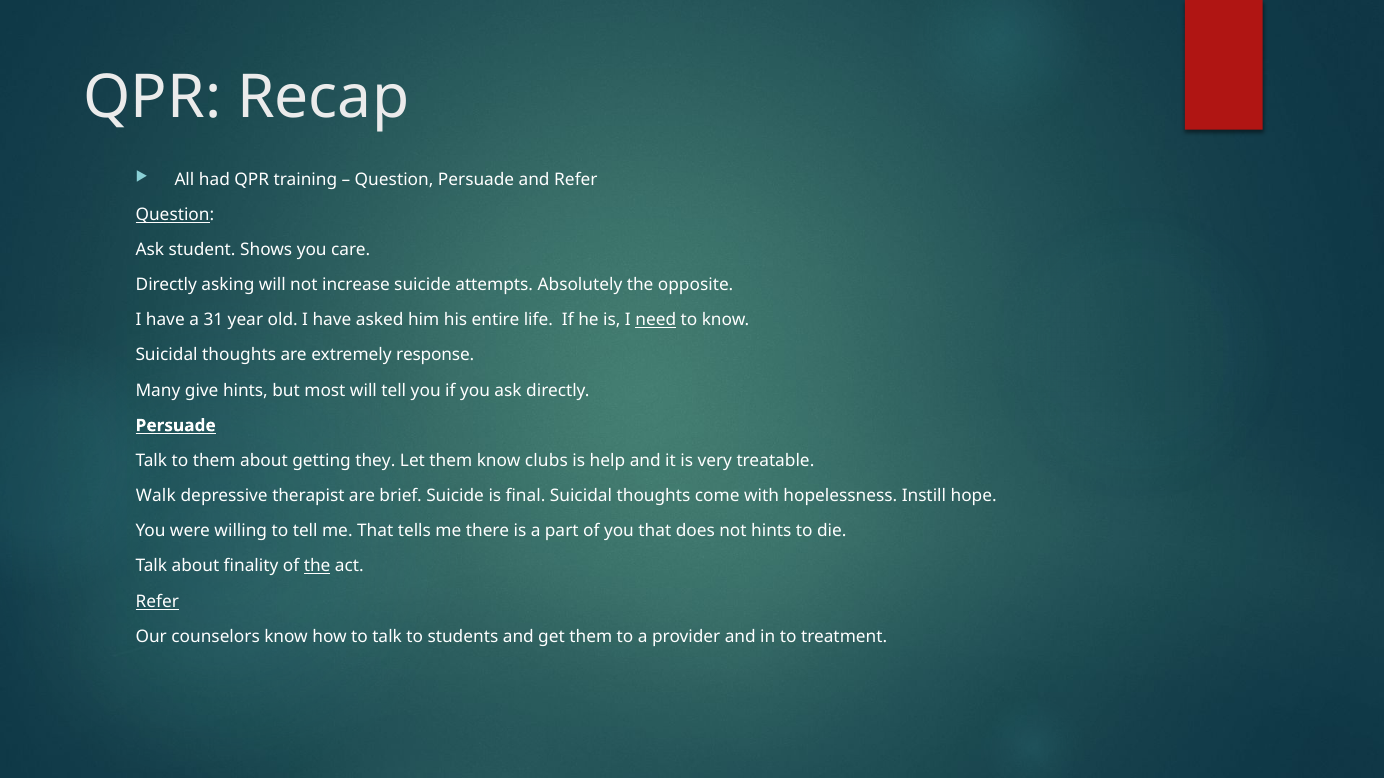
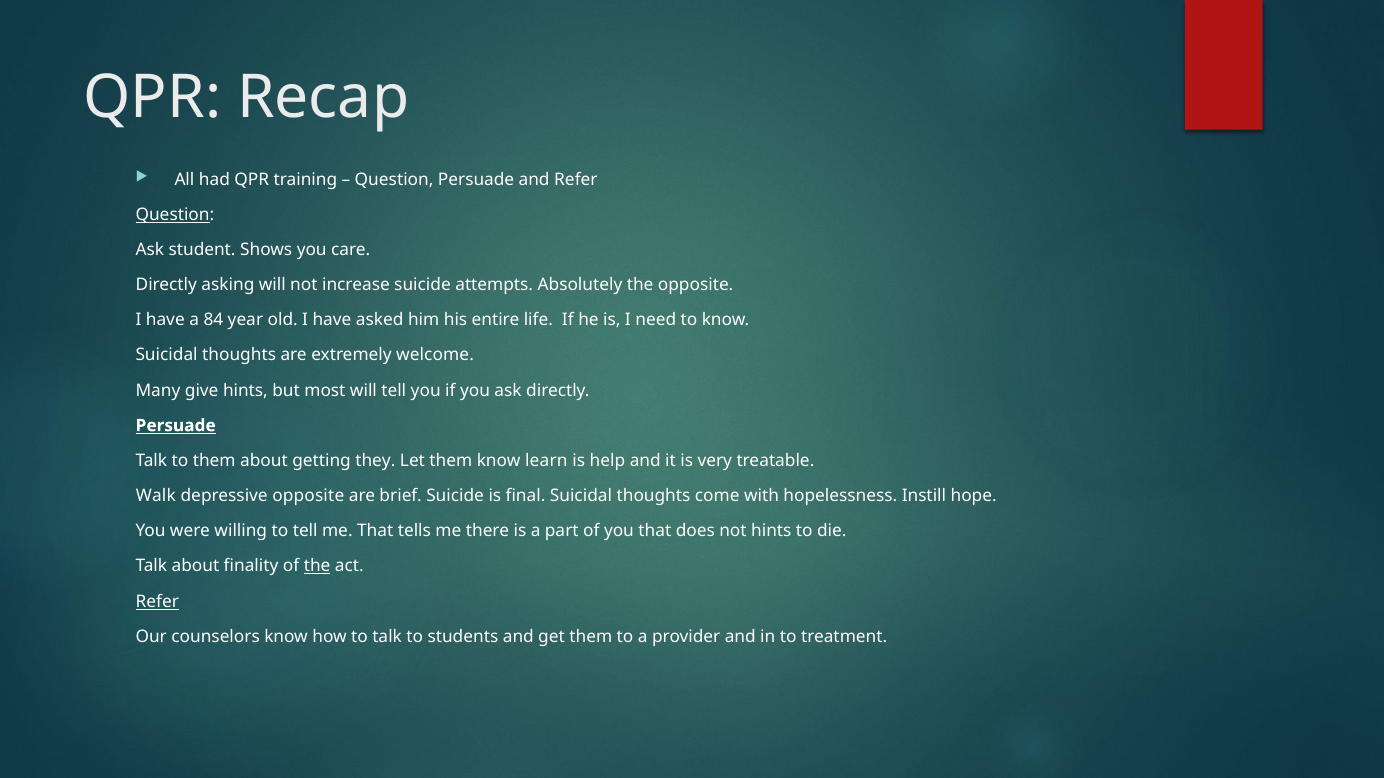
31: 31 -> 84 (213, 320)
need underline: present -> none (656, 320)
response: response -> welcome (435, 355)
clubs: clubs -> learn (546, 461)
depressive therapist: therapist -> opposite (308, 496)
